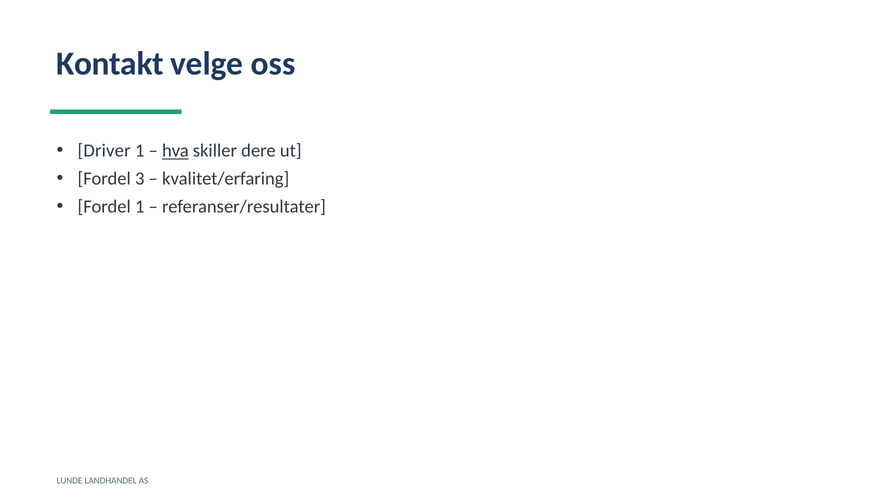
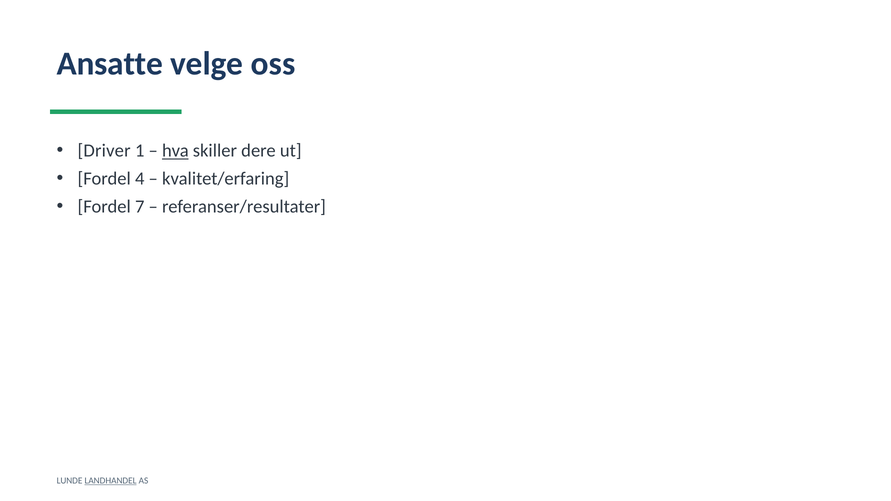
Kontakt: Kontakt -> Ansatte (110, 64)
3: 3 -> 4 (140, 179)
Fordel 1: 1 -> 7 (140, 207)
LANDHANDEL underline: none -> present (111, 481)
